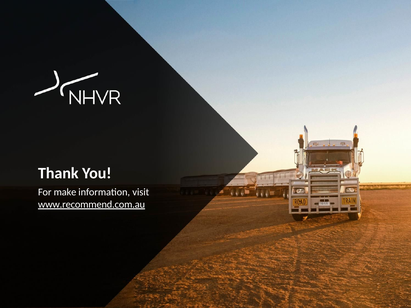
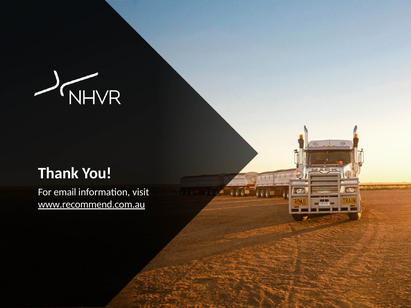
make: make -> email (65, 192)
